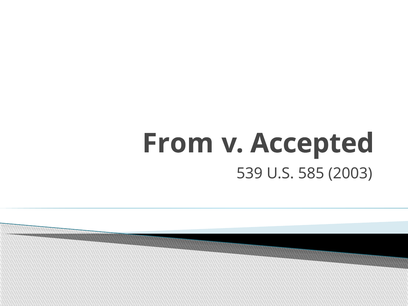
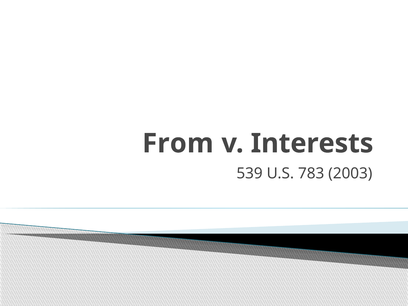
Accepted: Accepted -> Interests (312, 143)
585: 585 -> 783 (311, 173)
